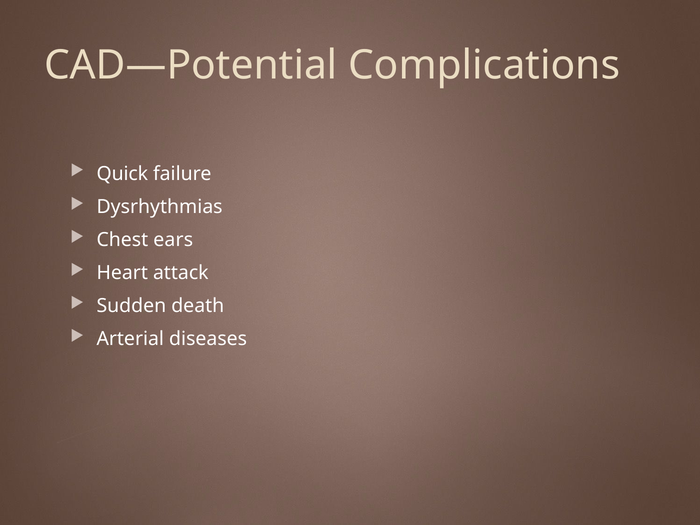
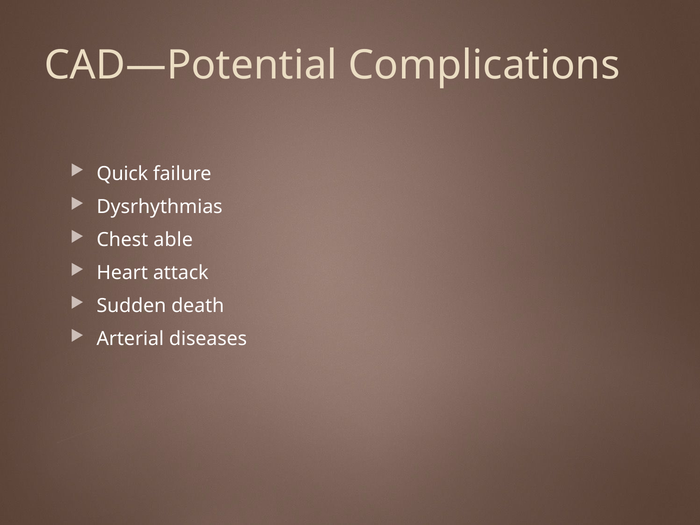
ears: ears -> able (173, 240)
